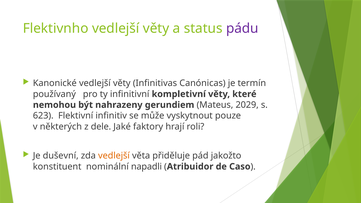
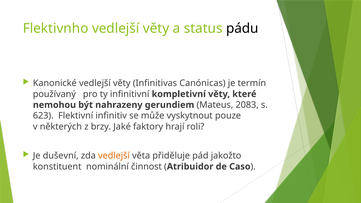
pádu colour: purple -> black (242, 28)
2029: 2029 -> 2083 (247, 105)
dele: dele -> brzy (101, 127)
napadli: napadli -> činnost (146, 167)
